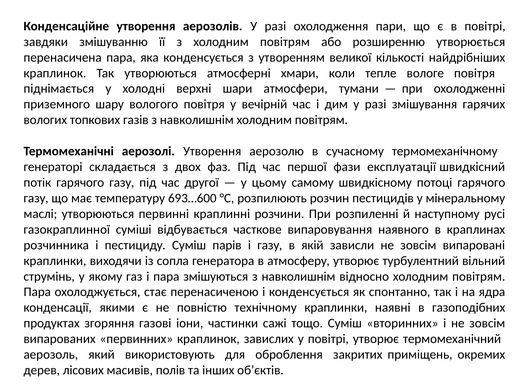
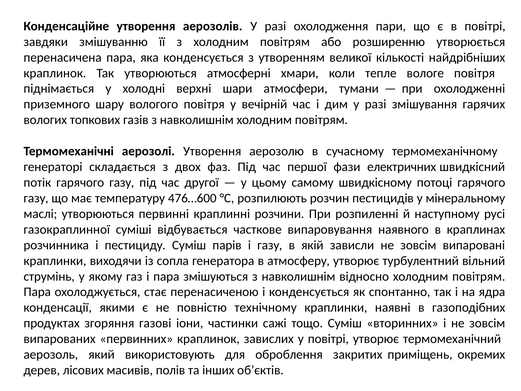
експлуатації: експлуатації -> електричних (402, 167)
693…600: 693…600 -> 476…600 (192, 198)
